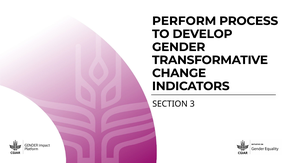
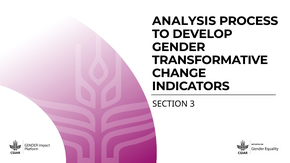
PERFORM: PERFORM -> ANALYSIS (184, 21)
